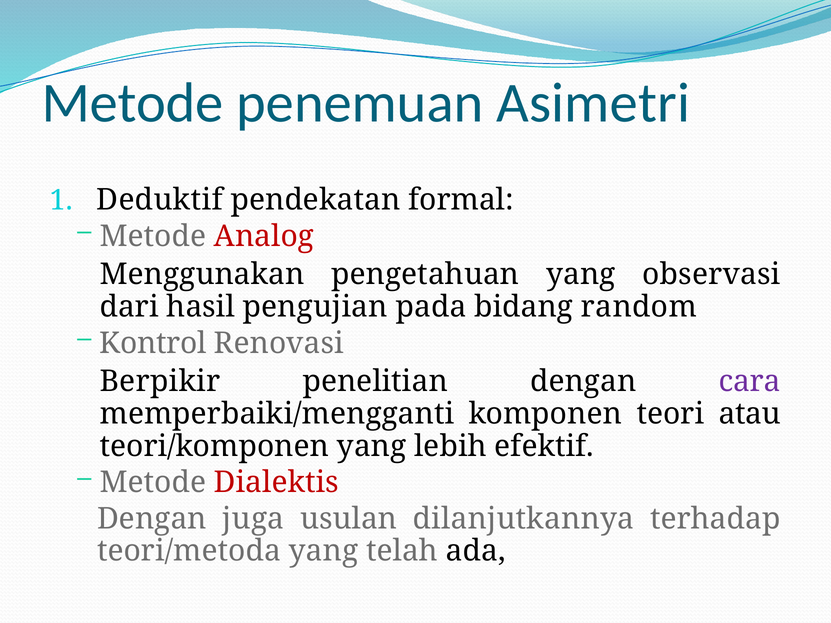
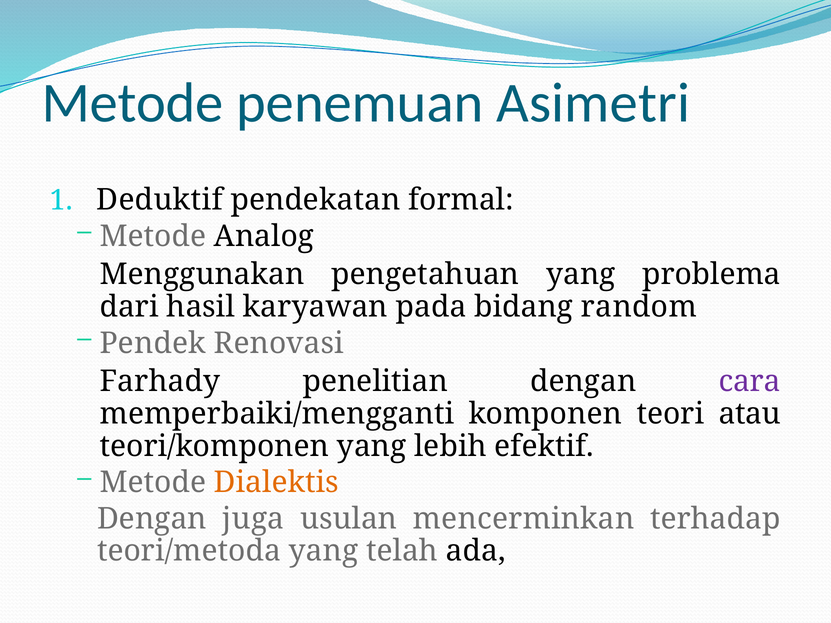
Analog colour: red -> black (264, 236)
observasi: observasi -> problema (712, 275)
pengujian: pengujian -> karyawan (315, 307)
Kontrol: Kontrol -> Pendek (153, 343)
Berpikir: Berpikir -> Farhady (160, 382)
Dialektis colour: red -> orange (276, 483)
dilanjutkannya: dilanjutkannya -> mencerminkan (524, 519)
